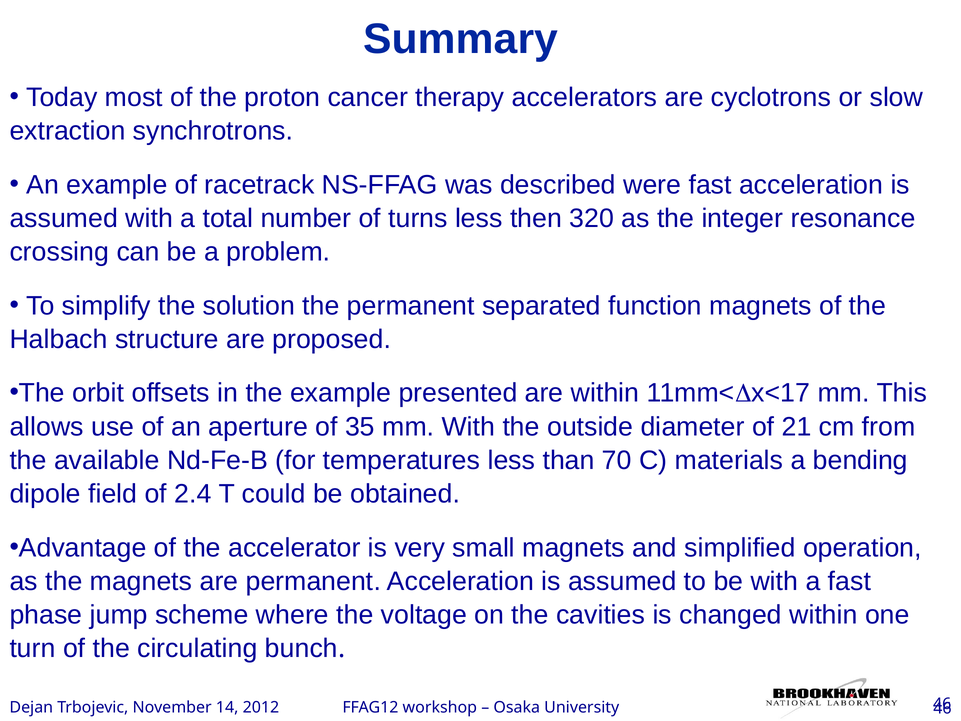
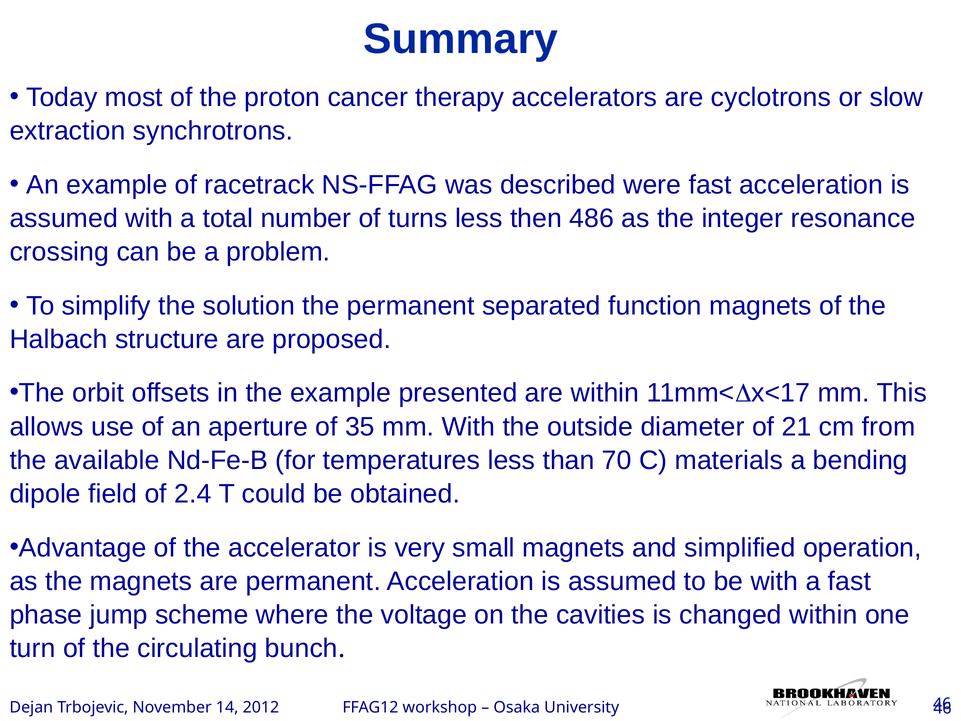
320: 320 -> 486 (592, 218)
